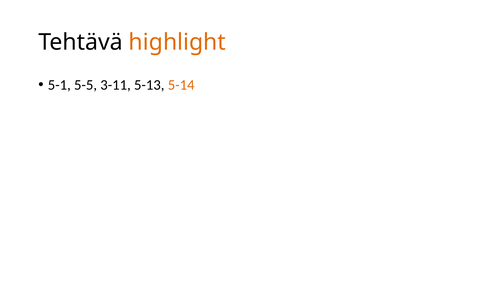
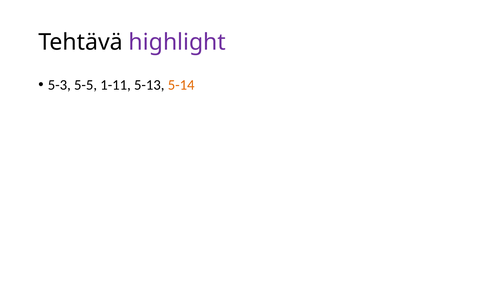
highlight colour: orange -> purple (177, 42)
5-1: 5-1 -> 5-3 (59, 85)
3-11: 3-11 -> 1-11 (116, 85)
